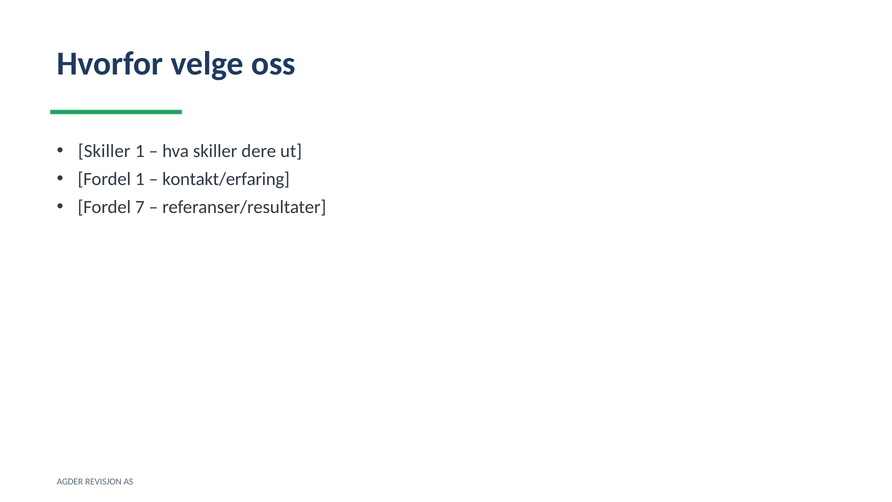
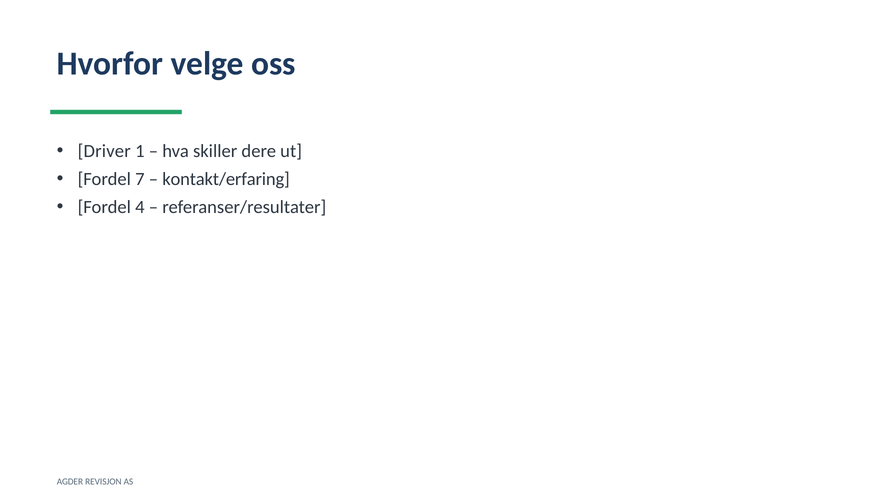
Skiller: Skiller -> Driver (104, 151)
Fordel 1: 1 -> 7 (140, 179)
7: 7 -> 4 (140, 207)
